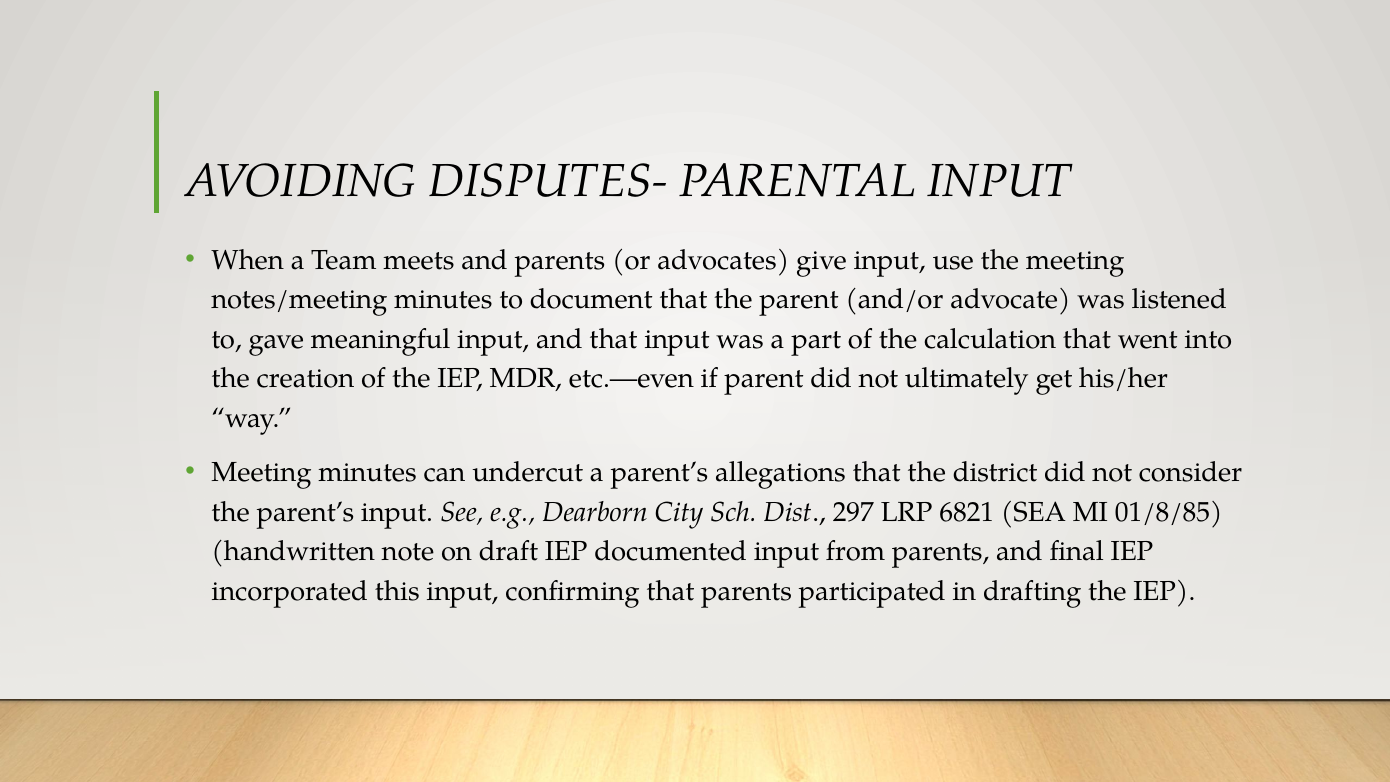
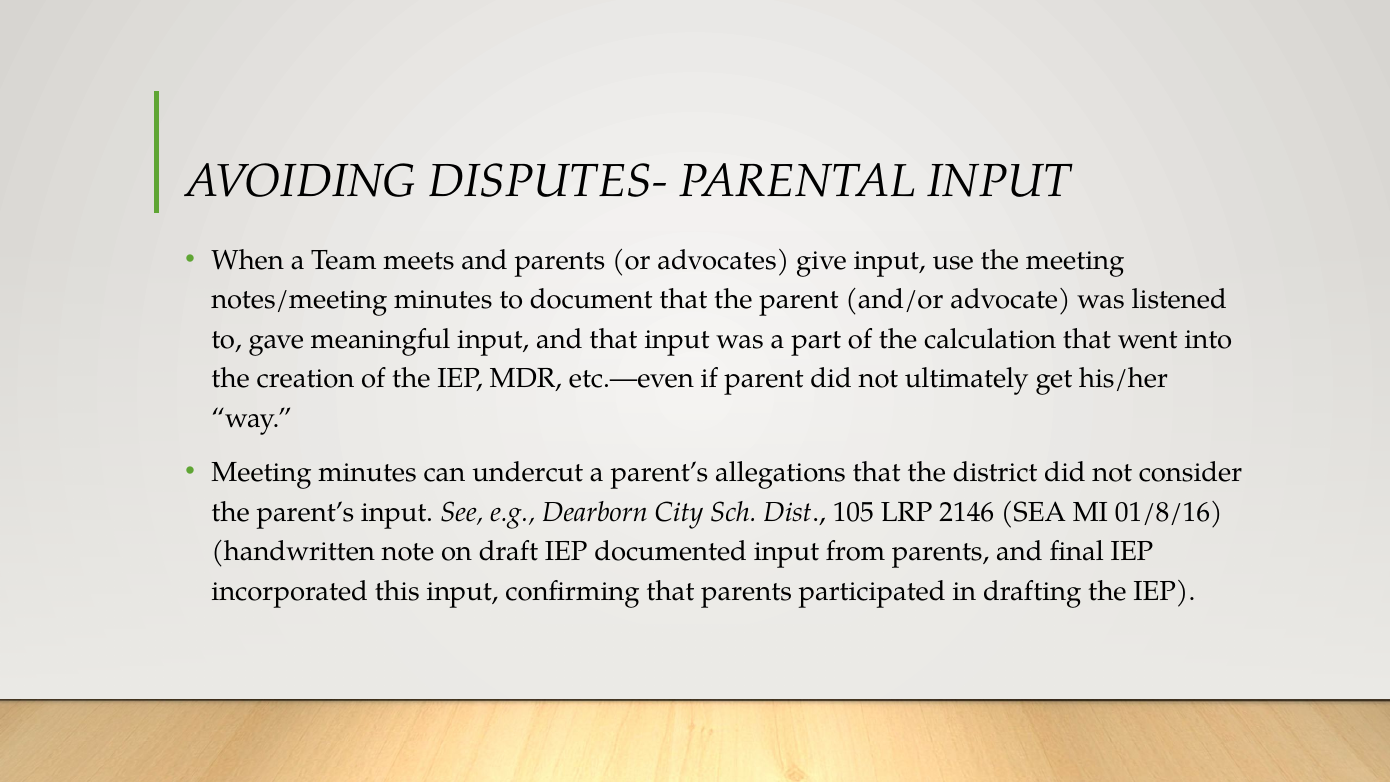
297: 297 -> 105 (853, 512)
6821: 6821 -> 2146 (967, 512)
01/8/85: 01/8/85 -> 01/8/16 (1169, 512)
